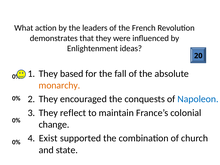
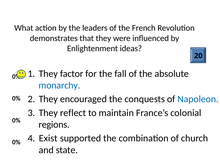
based: based -> factor (72, 74)
monarchy colour: orange -> blue (59, 85)
change: change -> regions (54, 125)
